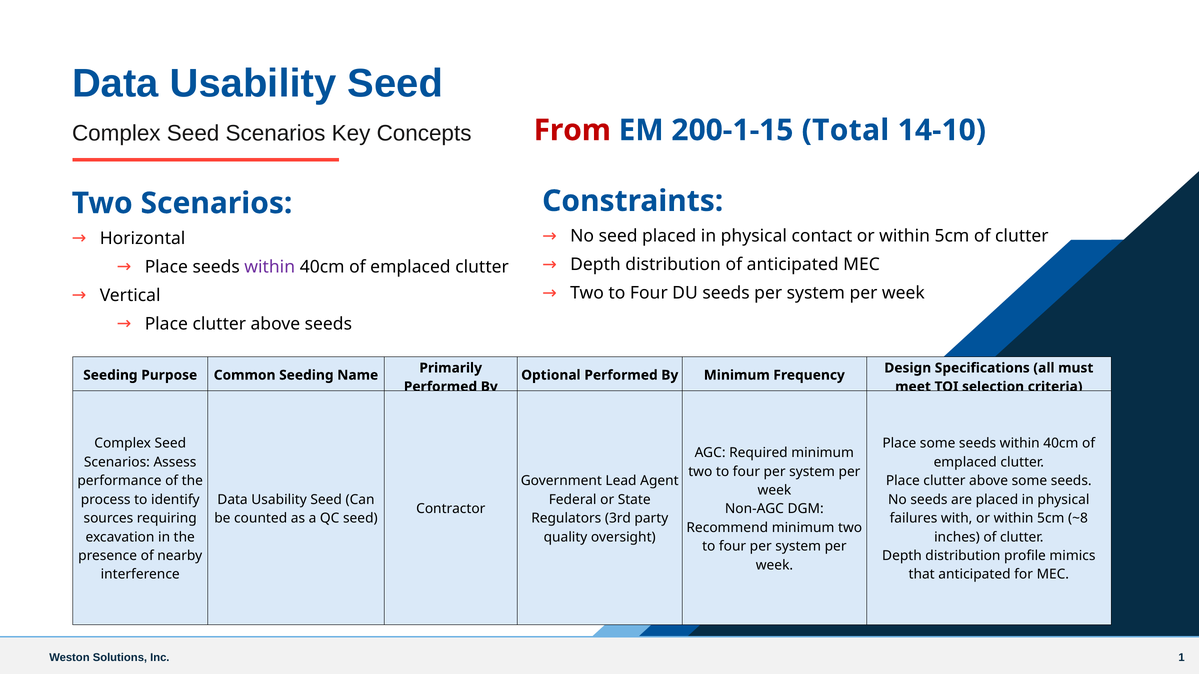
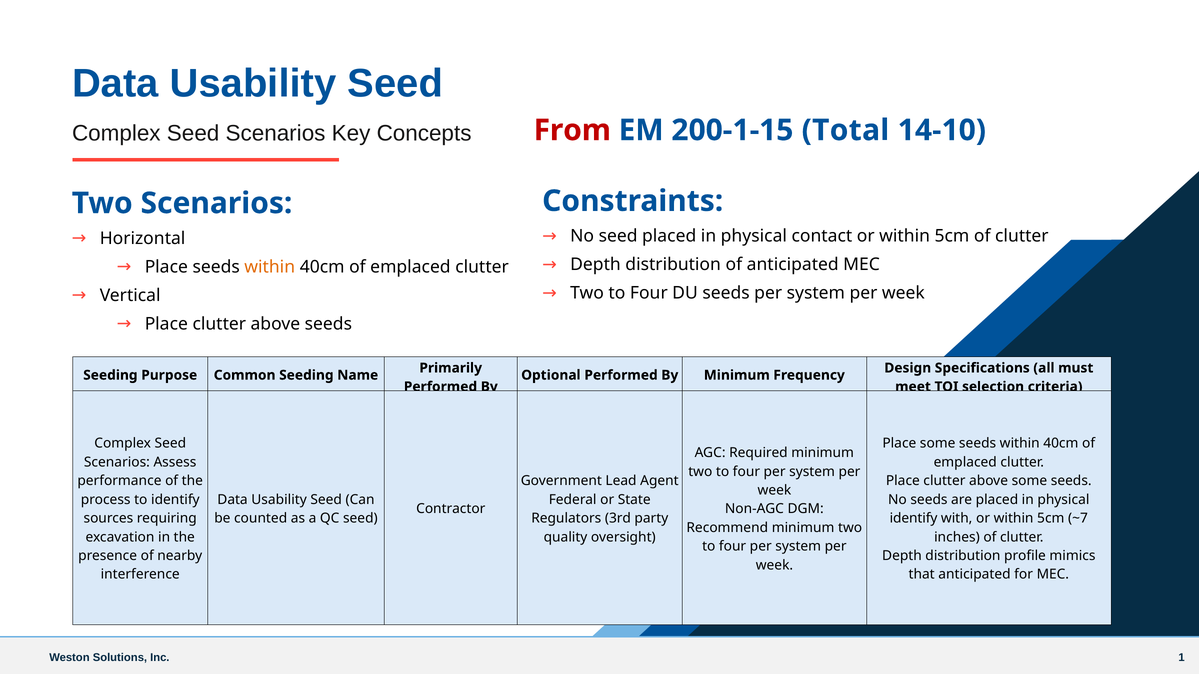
within colour: purple -> orange (270, 267)
failures: failures -> identify (914, 519)
~8: ~8 -> ~7 (1078, 519)
